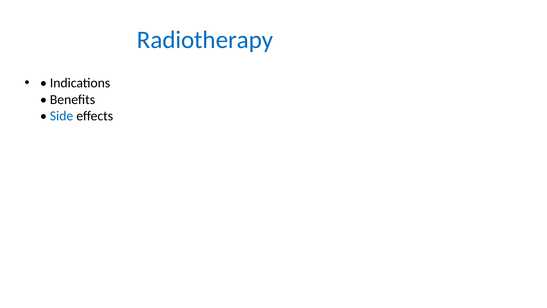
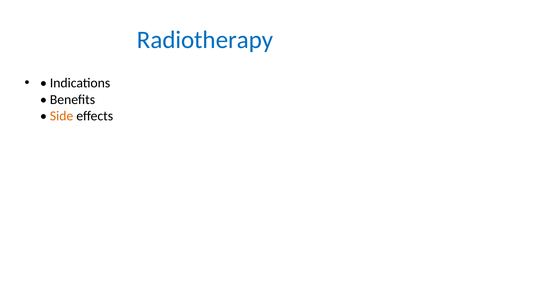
Side colour: blue -> orange (62, 116)
